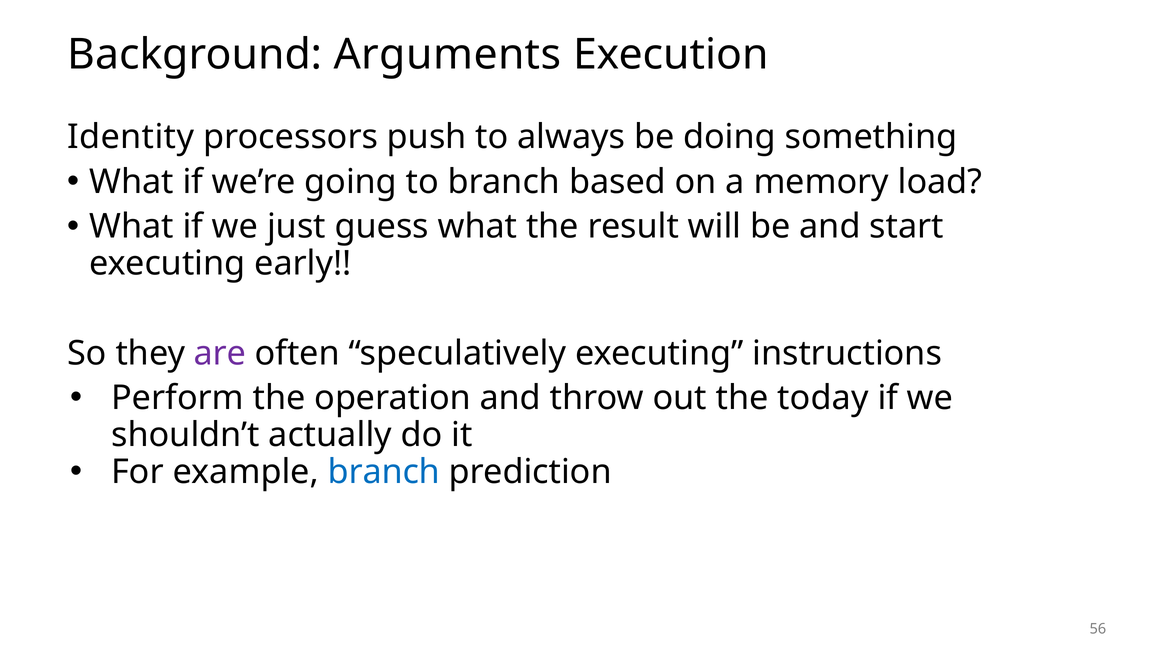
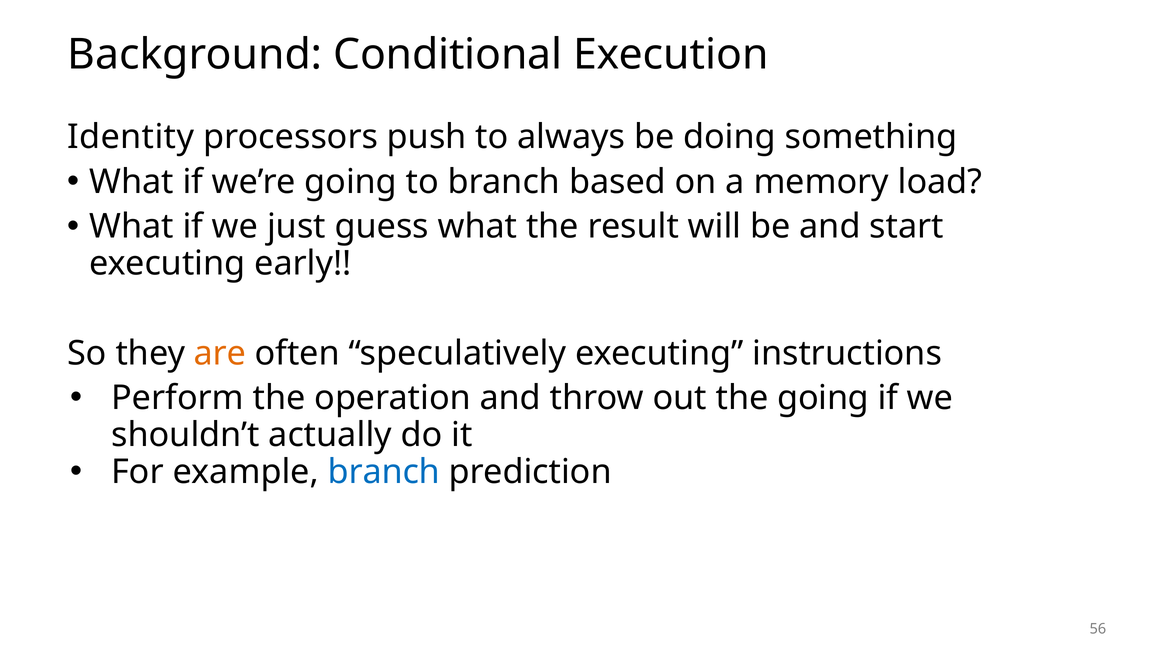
Arguments: Arguments -> Conditional (448, 55)
are colour: purple -> orange (220, 353)
the today: today -> going (823, 398)
